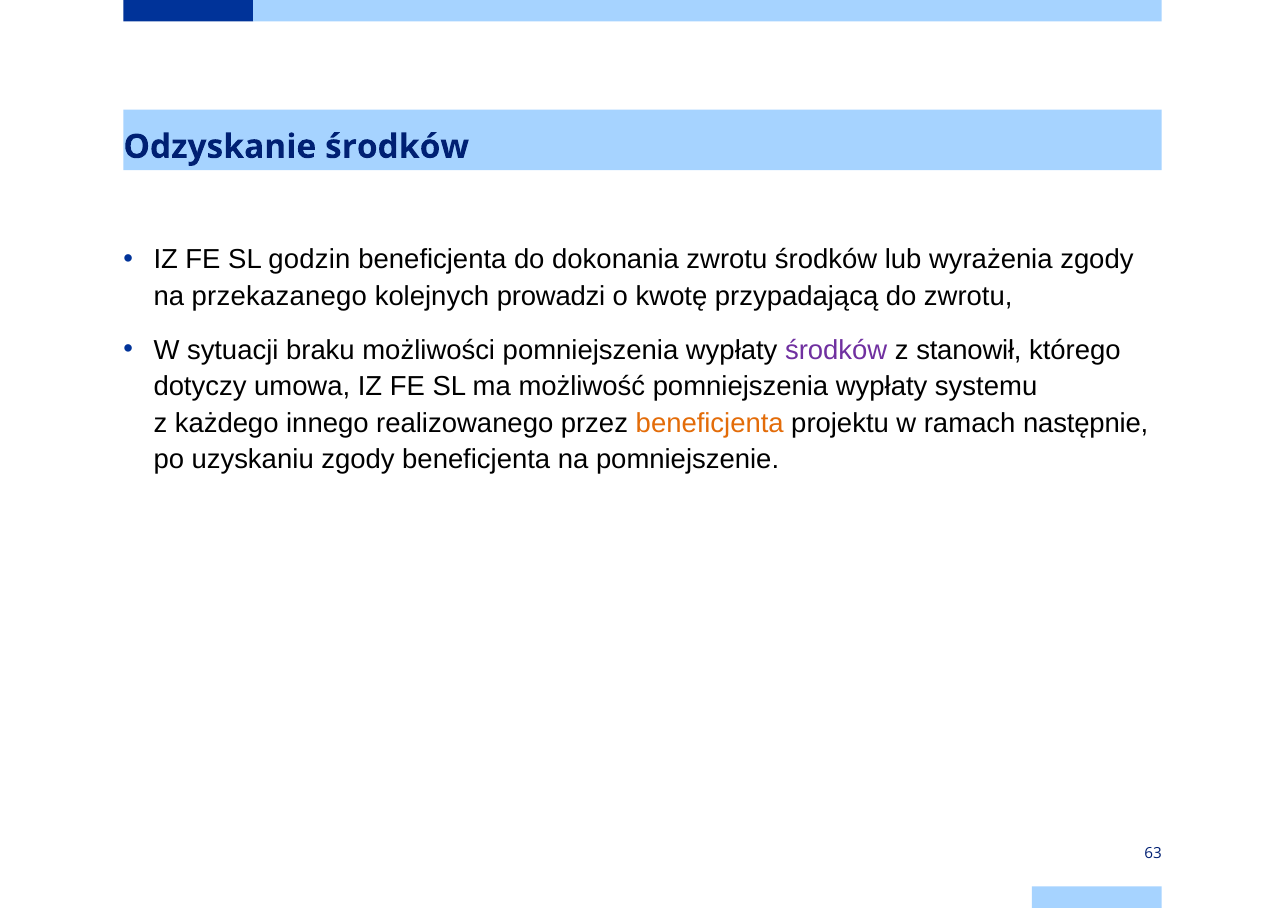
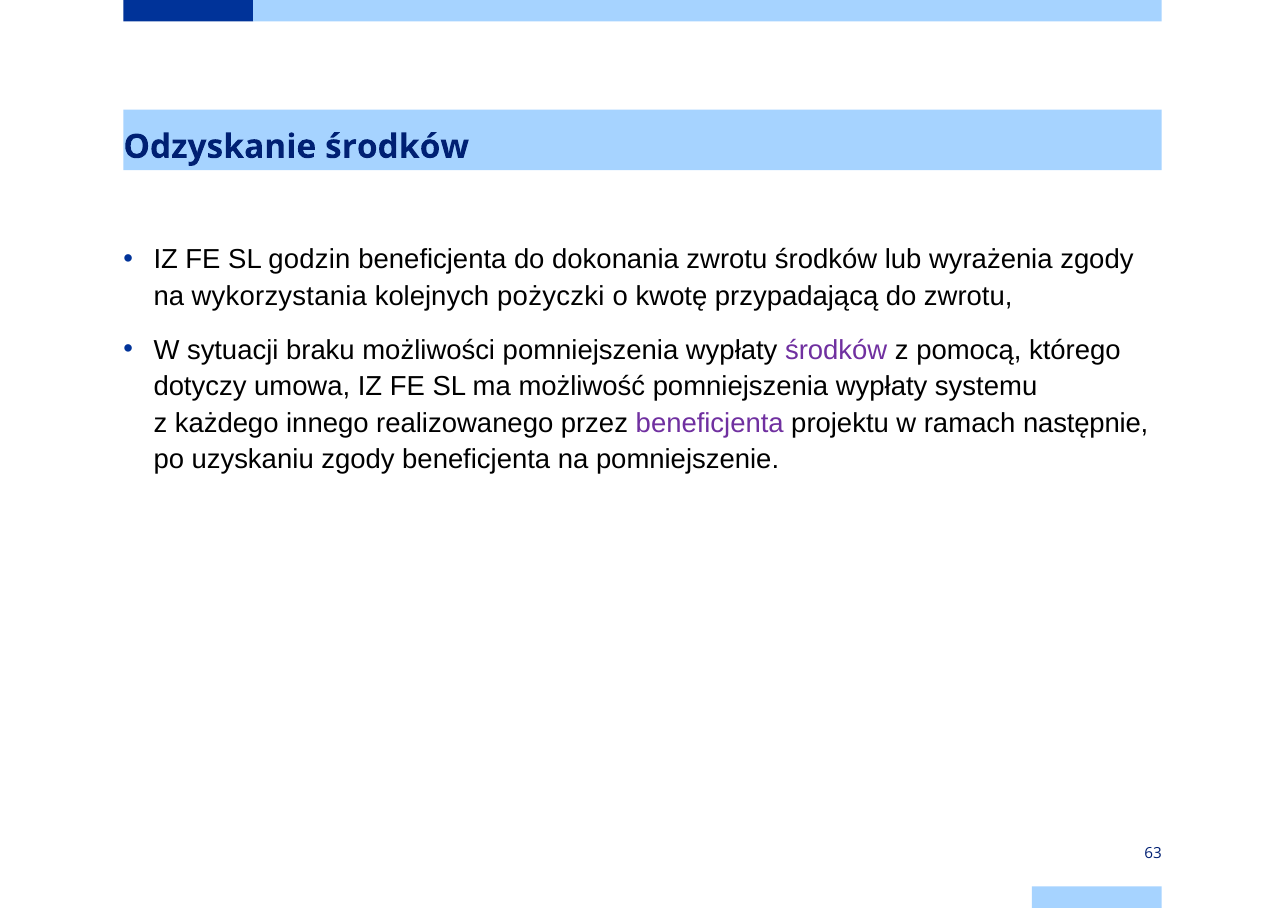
przekazanego: przekazanego -> wykorzystania (279, 297)
prowadzi: prowadzi -> pożyczki (551, 297)
stanowił: stanowił -> pomocą (969, 350)
beneficjenta colour: orange -> purple (710, 423)
